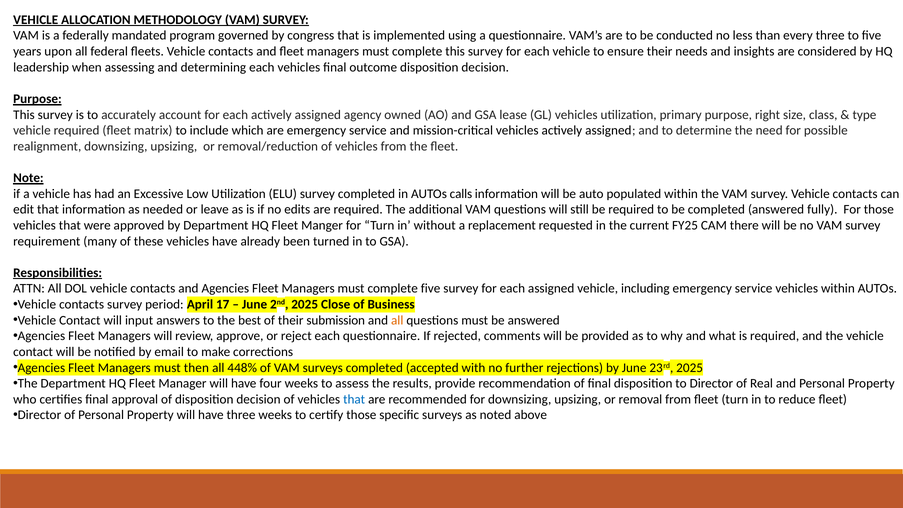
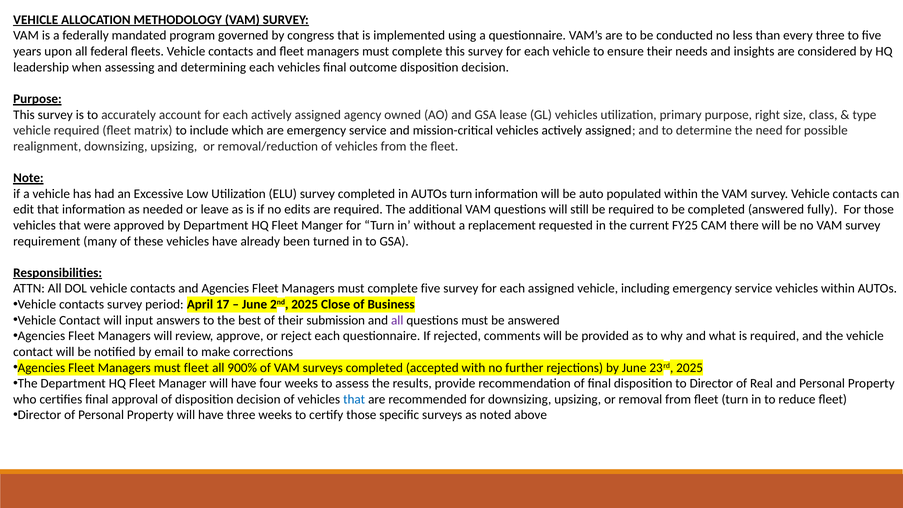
AUTOs calls: calls -> turn (461, 194)
all colour: orange -> purple (397, 320)
must then: then -> fleet (196, 368)
448%: 448% -> 900% (242, 368)
